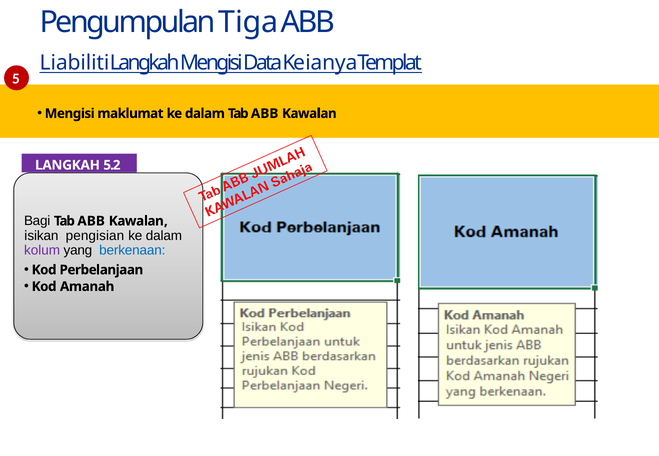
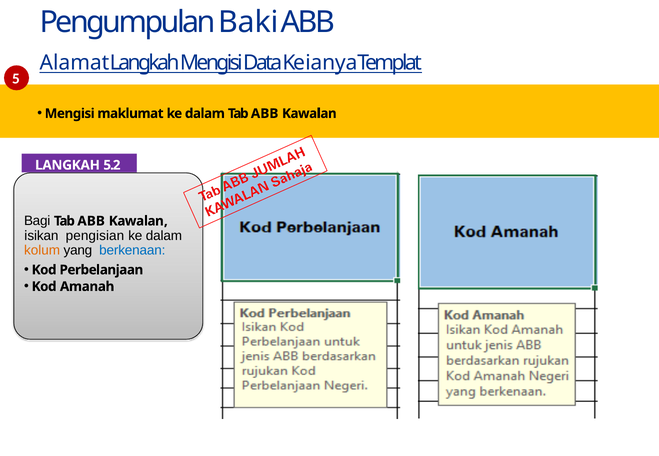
Tiga: Tiga -> Baki (248, 22)
Liabiliti: Liabiliti -> Alamat (74, 63)
kolum colour: purple -> orange (42, 251)
